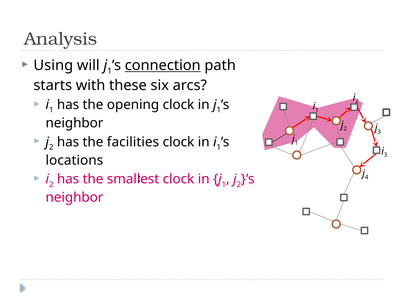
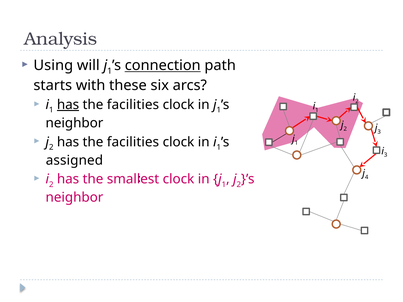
has underline: none -> present (68, 105)
opening: opening -> facilities (133, 105)
locations: locations -> assigned (74, 160)
